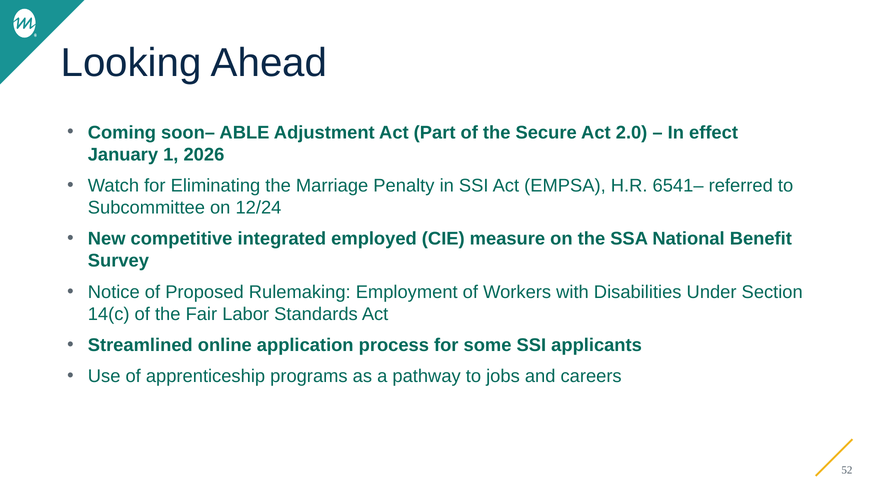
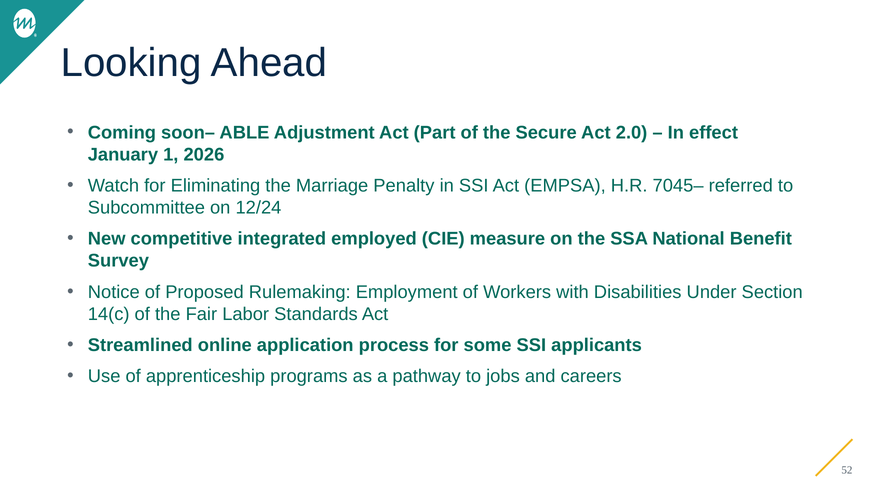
6541–: 6541– -> 7045– (678, 185)
